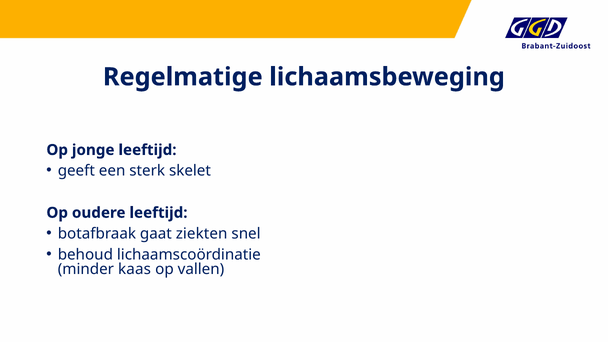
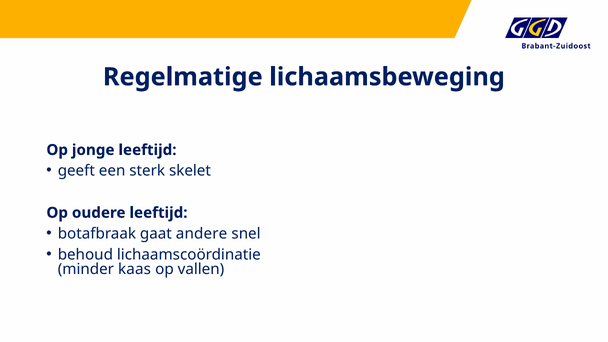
ziekten: ziekten -> andere (202, 234)
